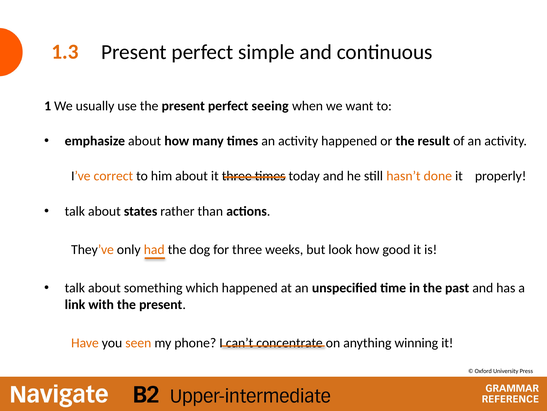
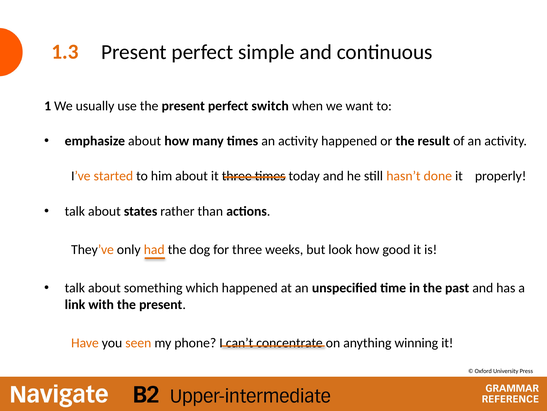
seeing: seeing -> switch (270, 106)
correct: correct -> started (113, 176)
